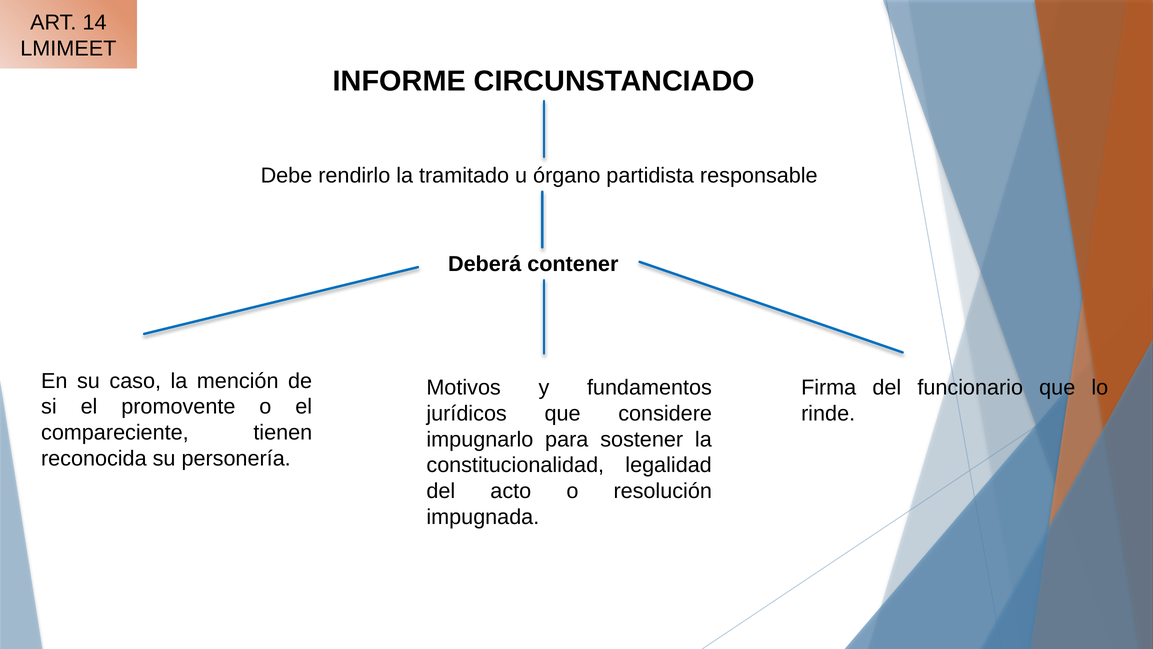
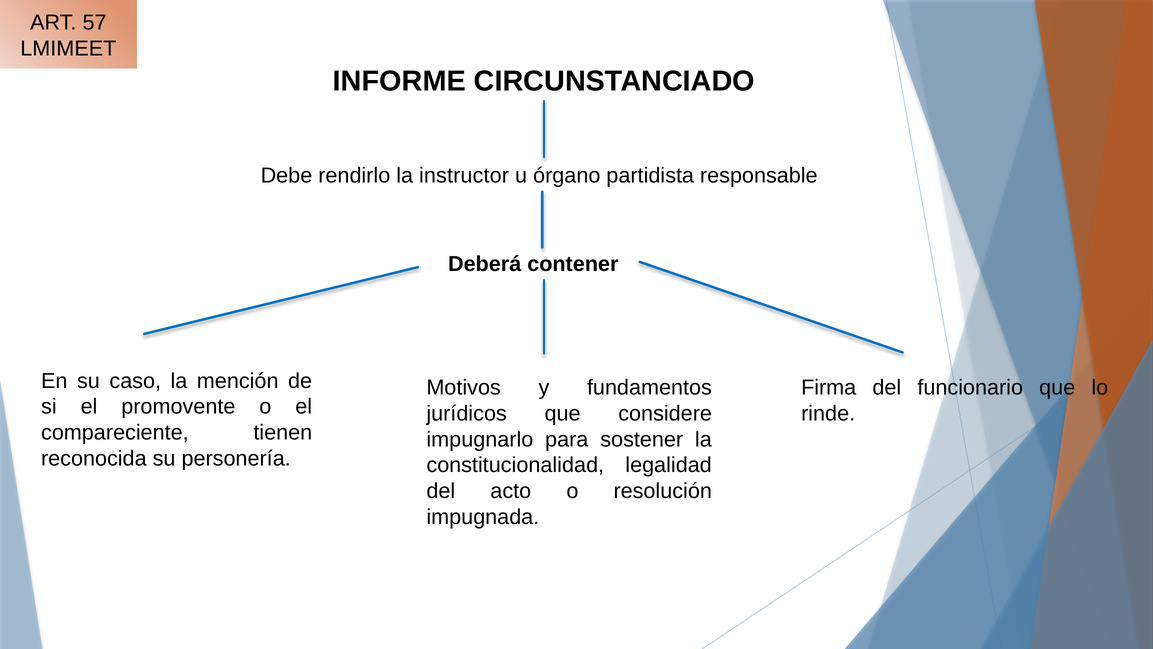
14: 14 -> 57 (95, 23)
tramitado: tramitado -> instructor (464, 175)
